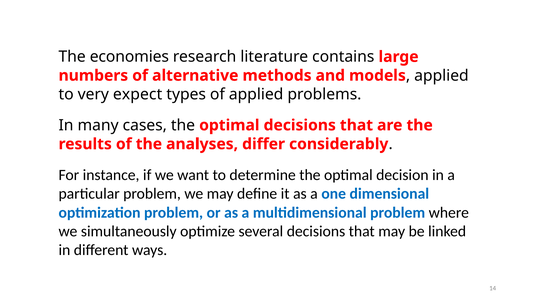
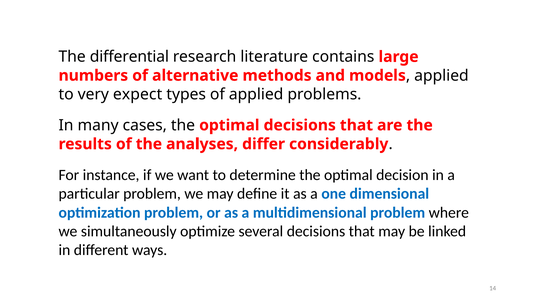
economies: economies -> differential (129, 57)
